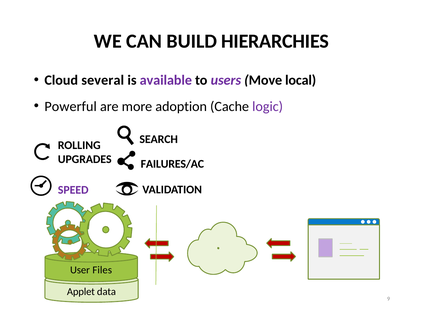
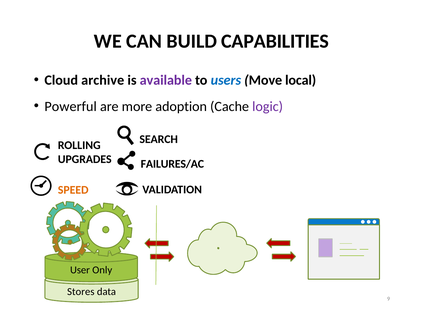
HIERARCHIES: HIERARCHIES -> CAPABILITIES (275, 41)
several: several -> archive (103, 80)
users colour: purple -> blue (226, 80)
SPEED colour: purple -> orange (73, 190)
Files: Files -> Only (102, 270)
Applet: Applet -> Stores (81, 292)
